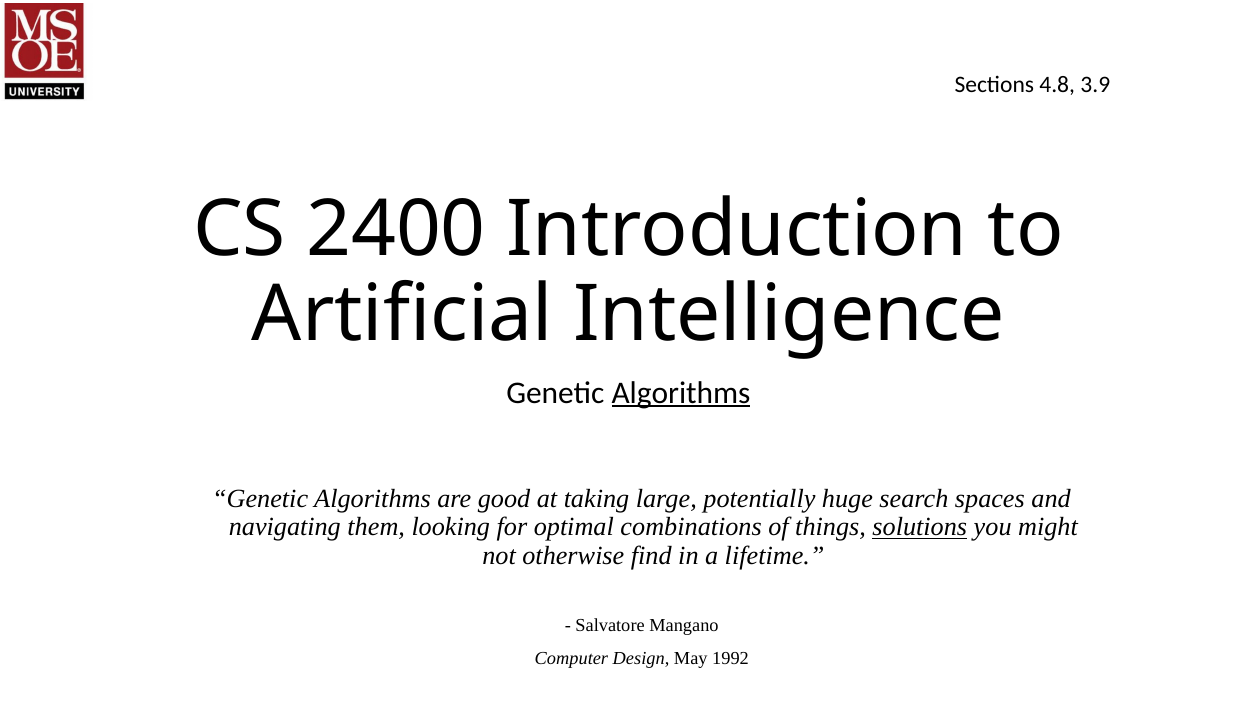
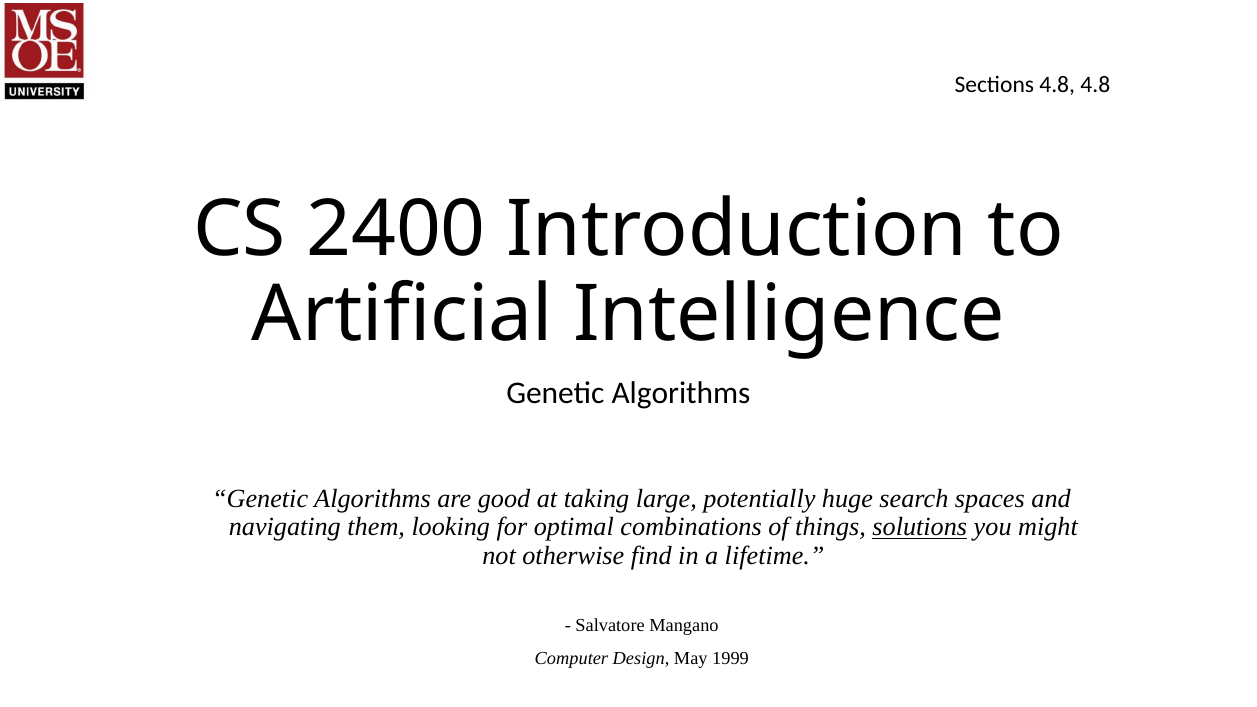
4.8 3.9: 3.9 -> 4.8 (1095, 85)
Algorithms underline: present -> none (681, 393)
1992: 1992 -> 1999 (731, 658)
